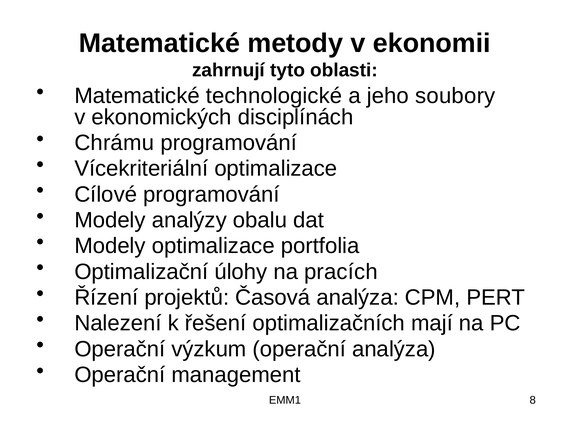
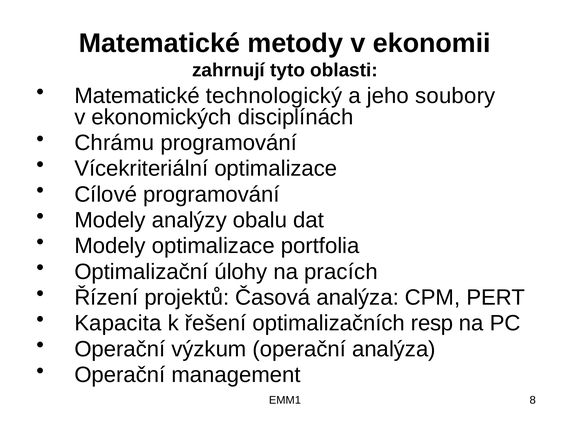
technologické: technologické -> technologický (274, 96)
Nalezení: Nalezení -> Kapacita (118, 323)
mají: mají -> resp (432, 323)
